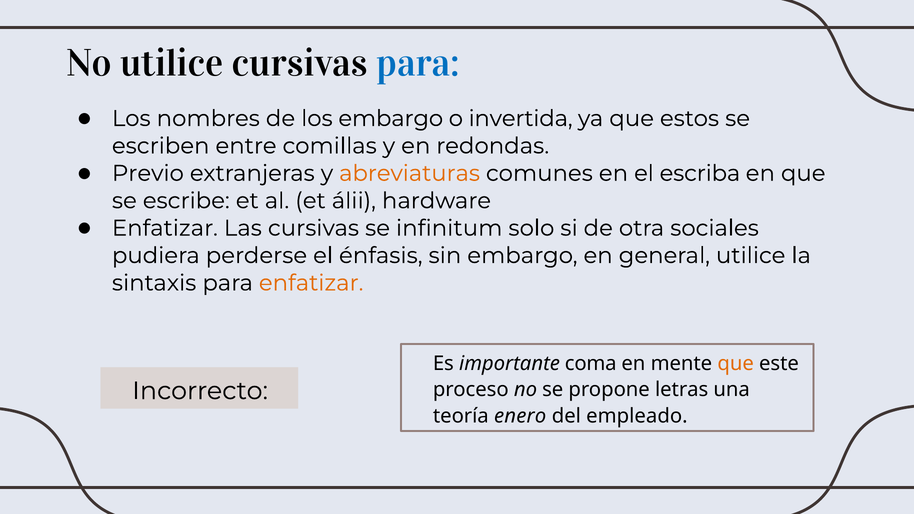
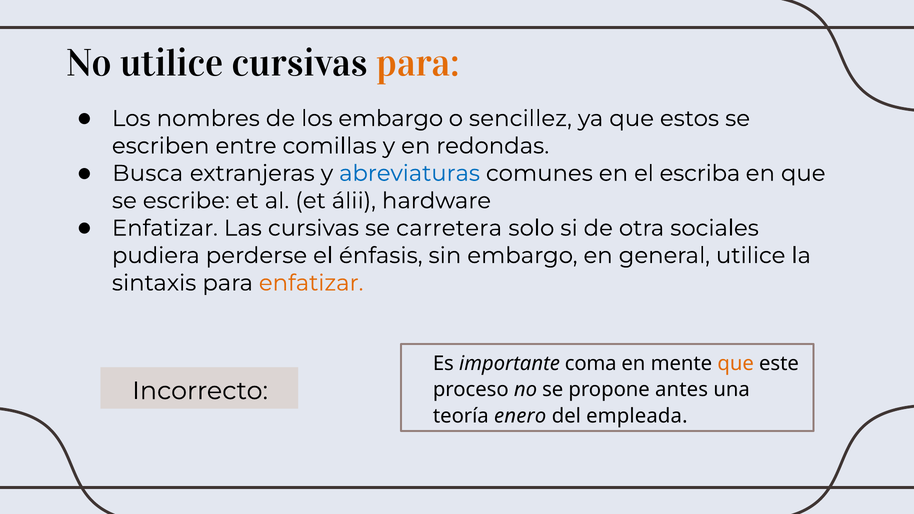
para colour: blue -> orange (418, 63)
invertida: invertida -> sencillez (520, 119)
Previo: Previo -> Busca (148, 173)
abreviaturas colour: orange -> blue (410, 173)
infinitum: infinitum -> carretera (449, 228)
letras: letras -> antes (682, 390)
empleado: empleado -> empleada (637, 416)
